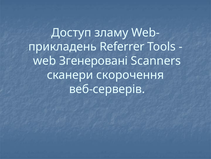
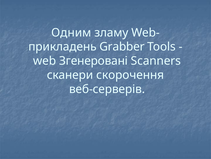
Доступ: Доступ -> Одним (71, 32)
Referrer: Referrer -> Grabber (122, 47)
